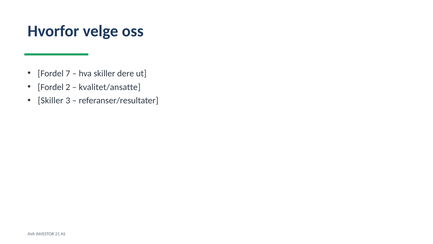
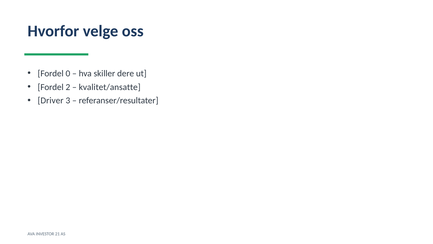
7: 7 -> 0 (68, 73)
Skiller: Skiller -> Driver (51, 100)
